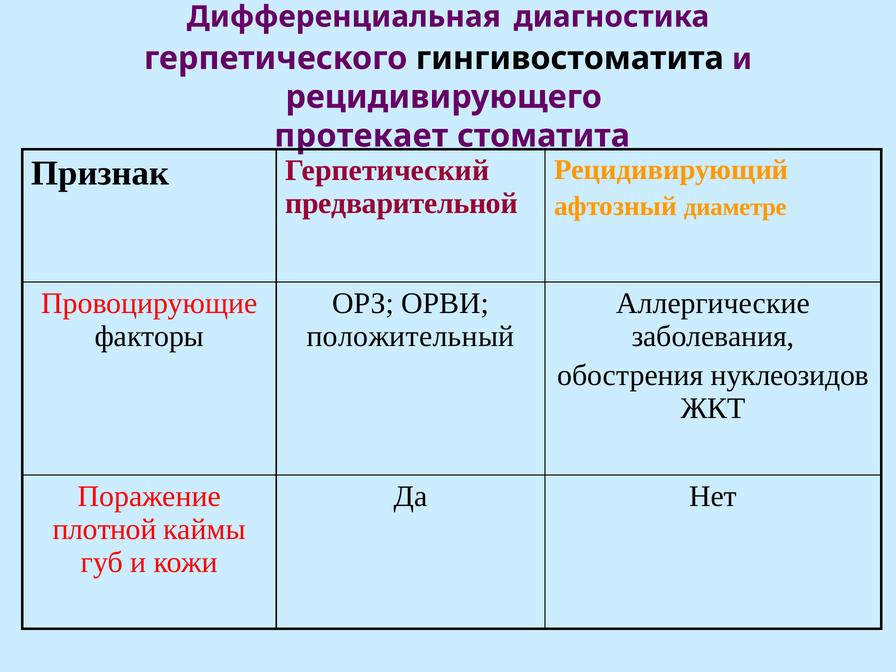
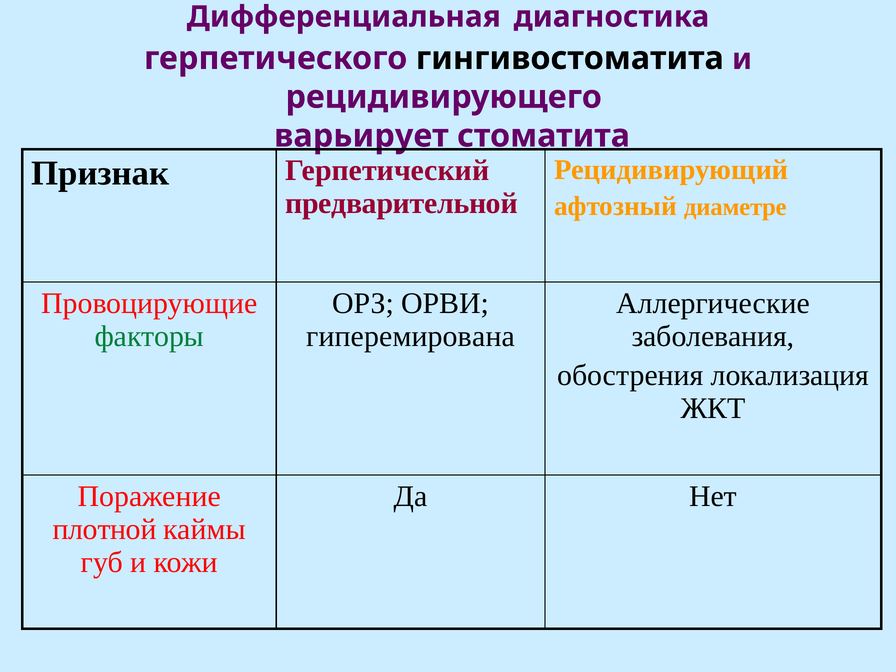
протекает: протекает -> варьирует (361, 136)
факторы colour: black -> green (149, 336)
положительный: положительный -> гиперемирована (411, 336)
нуклеозидов: нуклеозидов -> локализация (790, 375)
